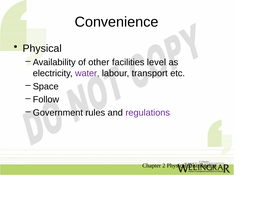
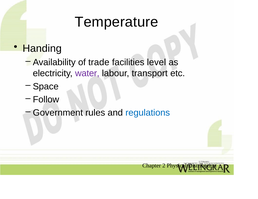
Convenience: Convenience -> Temperature (116, 22)
Physical: Physical -> Handing (42, 49)
other: other -> trade (99, 62)
regulations colour: purple -> blue (148, 113)
